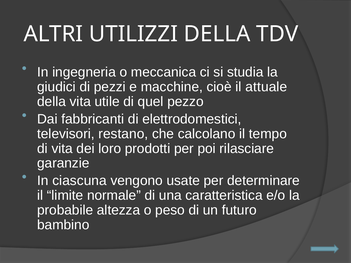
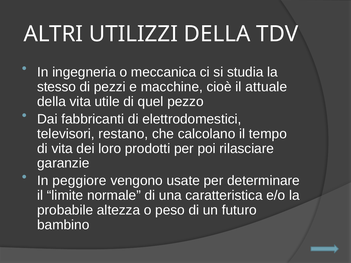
giudici: giudici -> stesso (57, 87)
ciascuna: ciascuna -> peggiore (79, 181)
